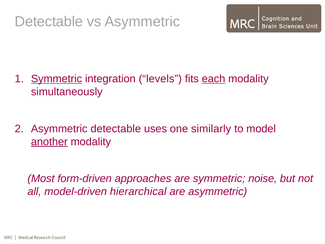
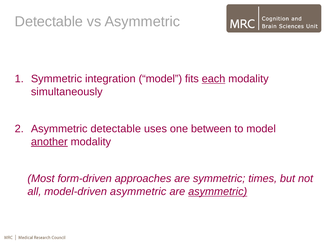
Symmetric underline: present -> none (57, 79)
integration levels: levels -> model (160, 79)
similarly: similarly -> between (211, 129)
noise: noise -> times (263, 178)
model-driven hierarchical: hierarchical -> asymmetric (138, 191)
asymmetric underline: none -> present (218, 191)
